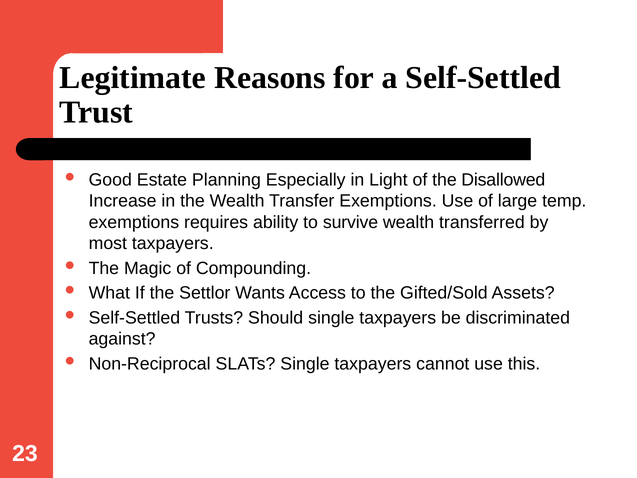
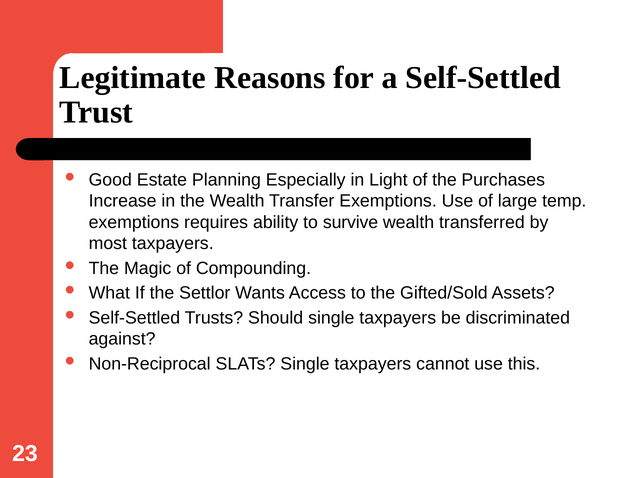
Disallowed: Disallowed -> Purchases (503, 180)
